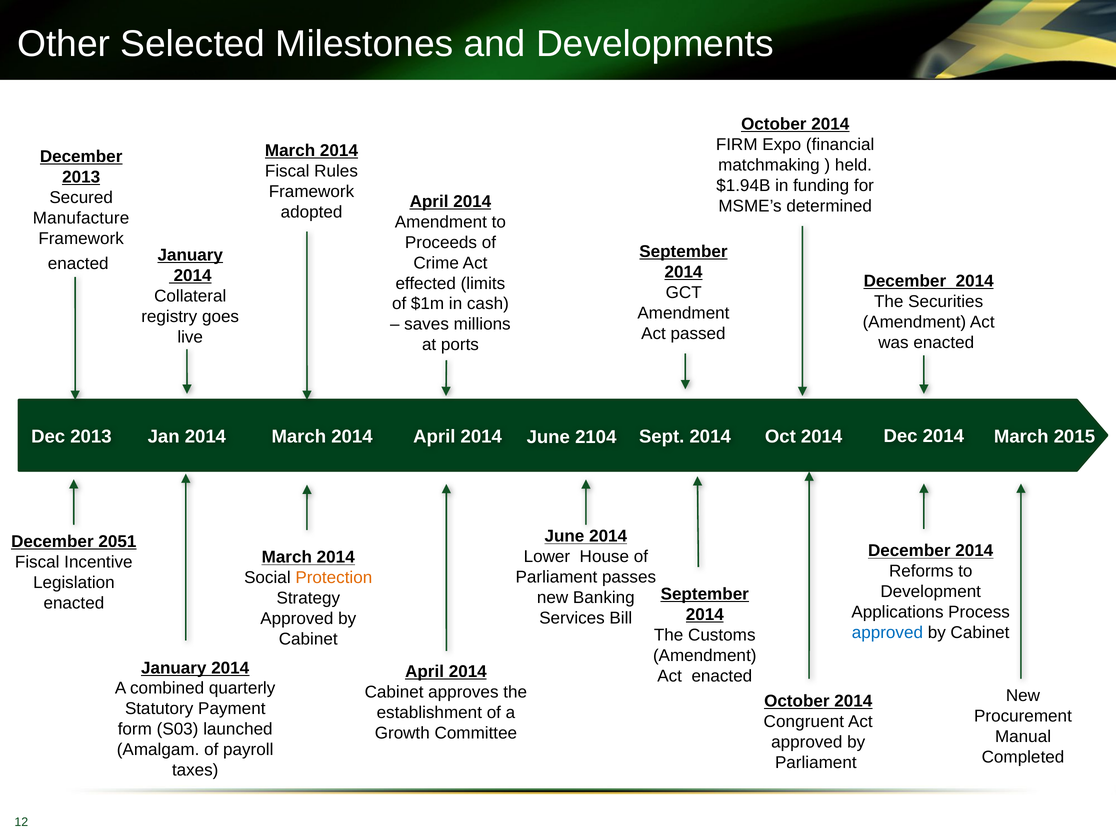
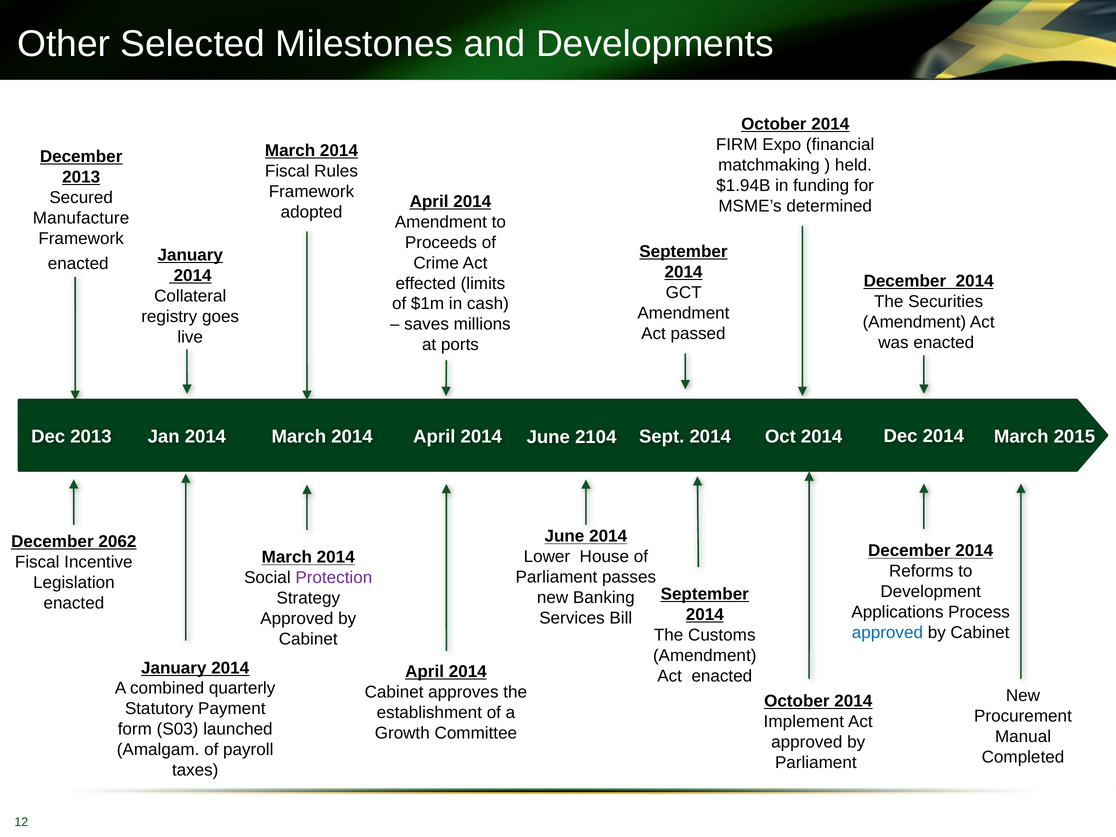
2051: 2051 -> 2062 (117, 541)
Protection colour: orange -> purple (334, 578)
Congruent: Congruent -> Implement (804, 722)
